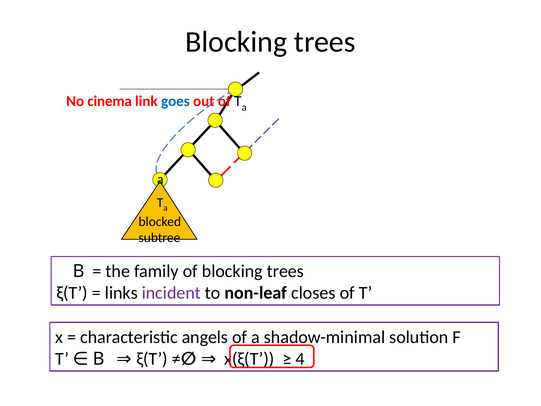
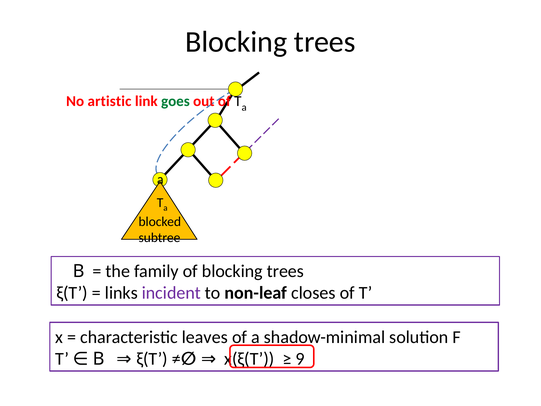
cinema: cinema -> artistic (109, 101)
goes colour: blue -> green (175, 101)
angels: angels -> leaves (205, 337)
4: 4 -> 9 (300, 359)
